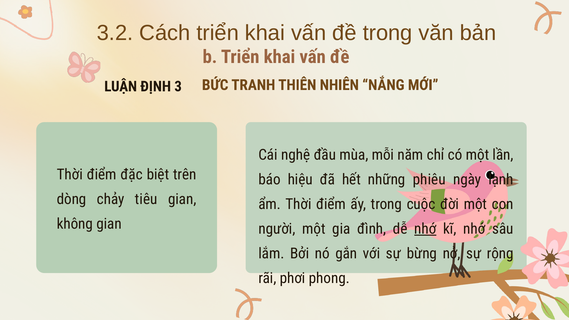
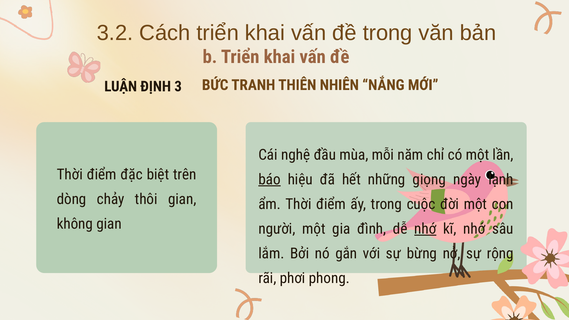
báo underline: none -> present (270, 179)
phiêu: phiêu -> giọng (429, 179)
tiêu: tiêu -> thôi (146, 199)
